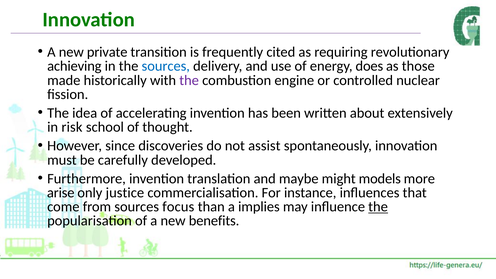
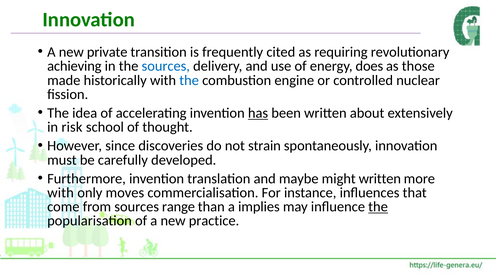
the colour: purple -> blue (189, 80)
has underline: none -> present (258, 113)
assist: assist -> strain (264, 146)
might models: models -> written (380, 179)
arise: arise -> with (61, 193)
justice: justice -> moves (125, 193)
focus: focus -> range (178, 207)
benefits: benefits -> practice (214, 221)
